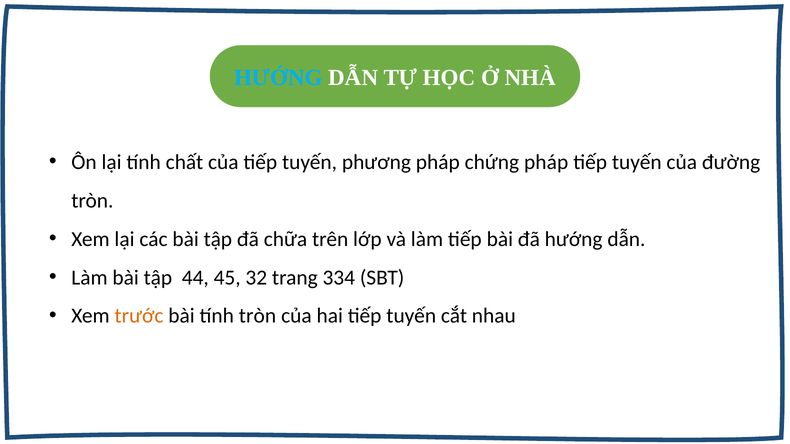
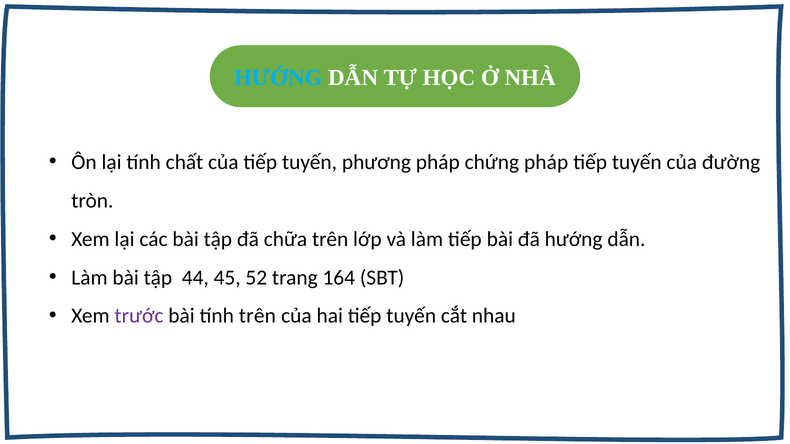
32: 32 -> 52 (256, 278)
334: 334 -> 164 (339, 278)
trước colour: orange -> purple (139, 316)
tính tròn: tròn -> trên (257, 316)
